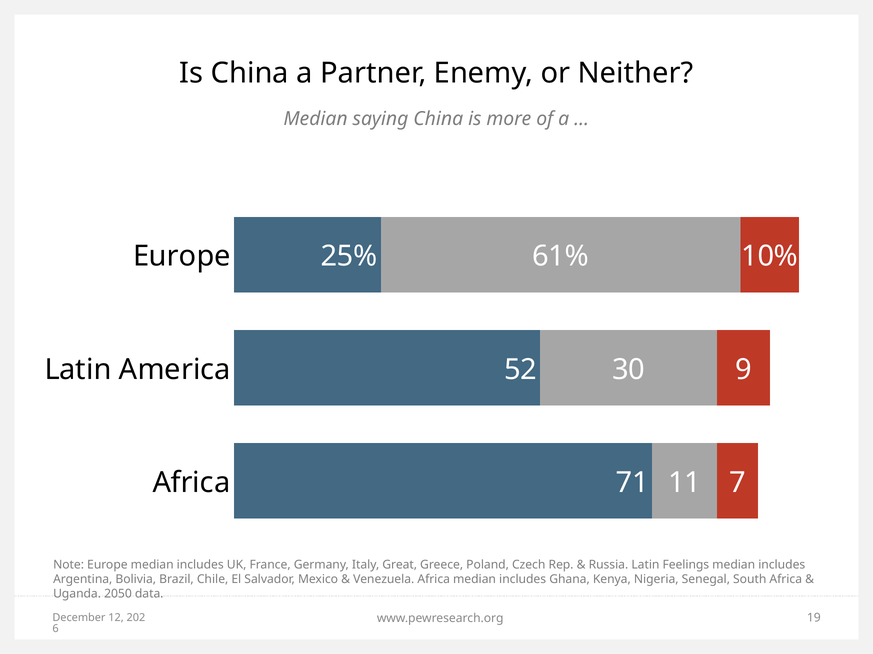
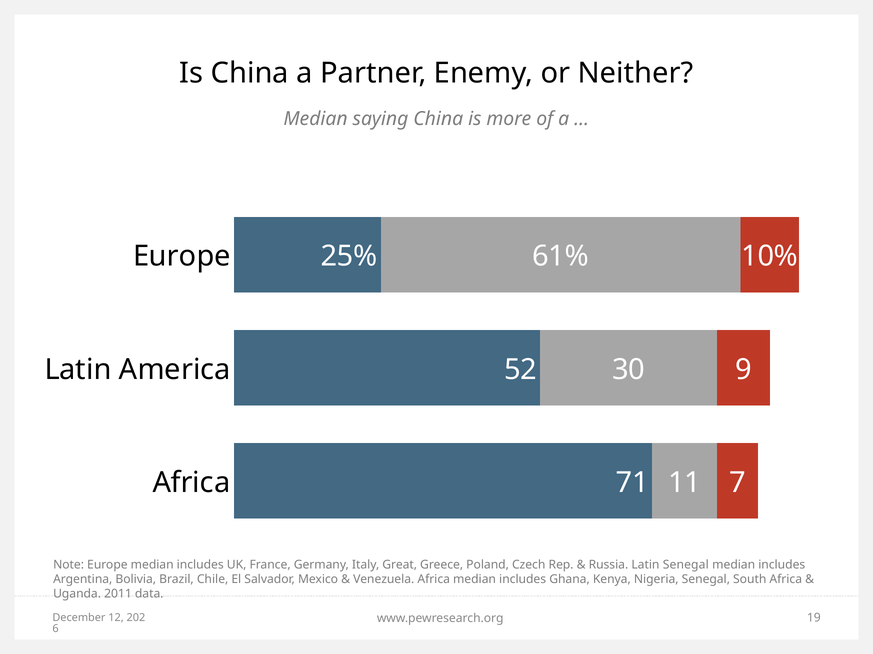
Latin Feelings: Feelings -> Senegal (686, 565)
2050: 2050 -> 2011 (118, 594)
